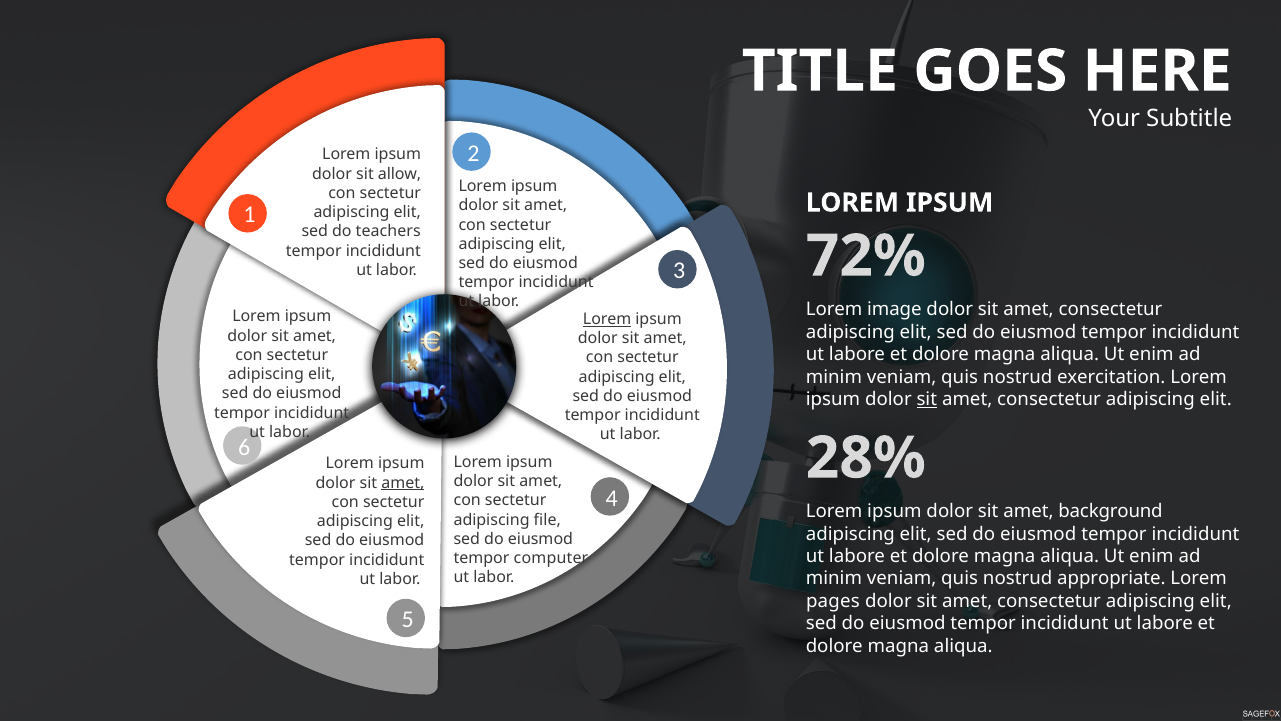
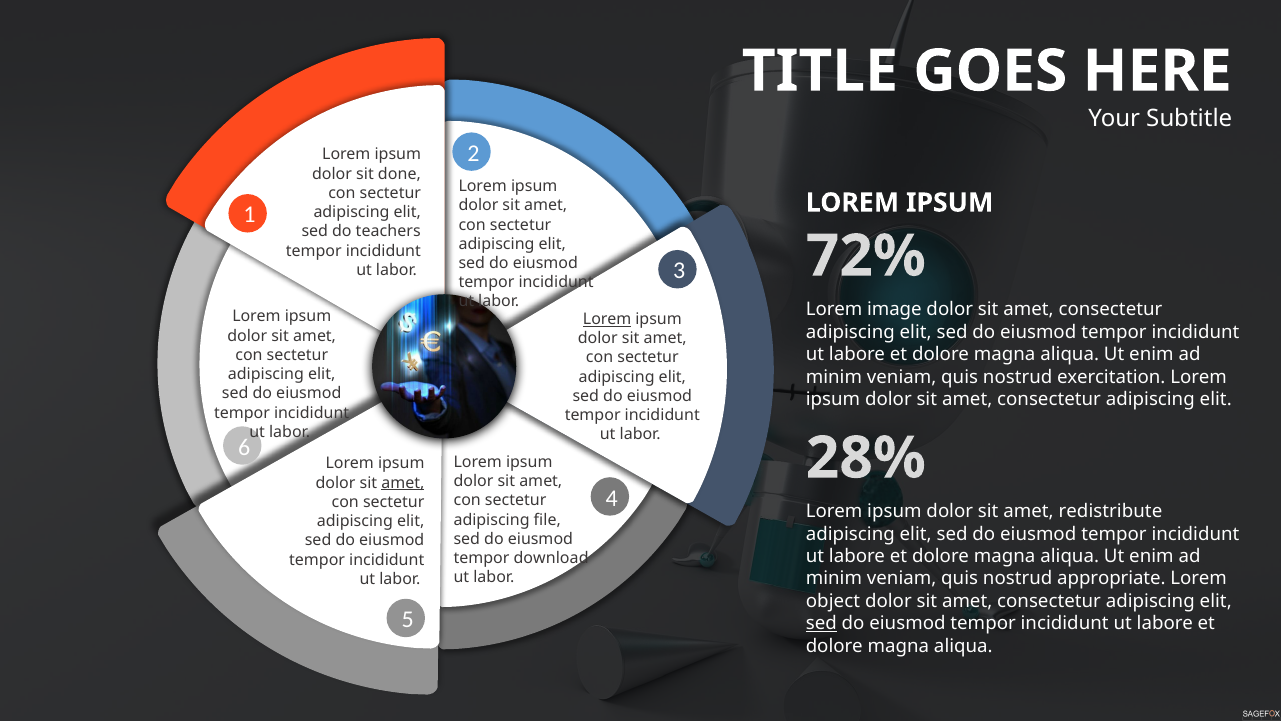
allow: allow -> done (399, 174)
sit underline: present -> none (927, 399)
background: background -> redistribute (1110, 511)
computer: computer -> download (551, 558)
pages: pages -> object (833, 601)
sed underline: none -> present (821, 623)
